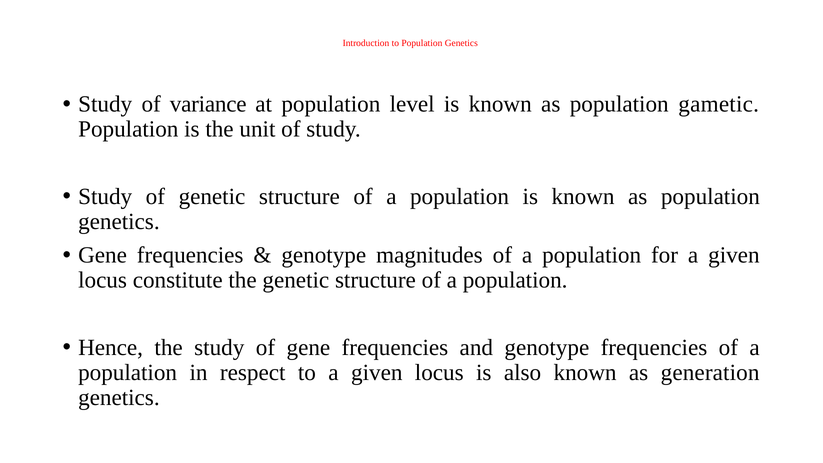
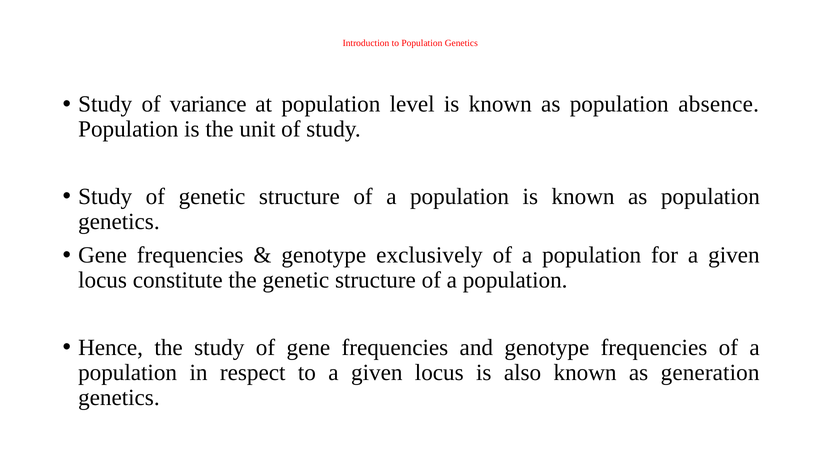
gametic: gametic -> absence (719, 104)
magnitudes: magnitudes -> exclusively (429, 255)
